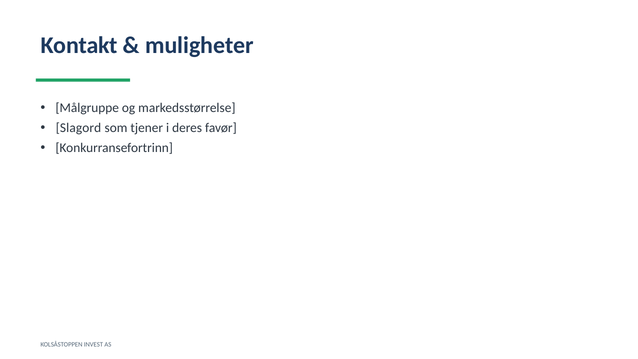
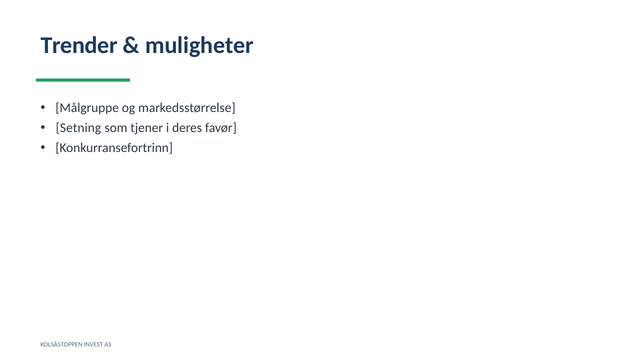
Kontakt: Kontakt -> Trender (79, 46)
Slagord: Slagord -> Setning (78, 128)
